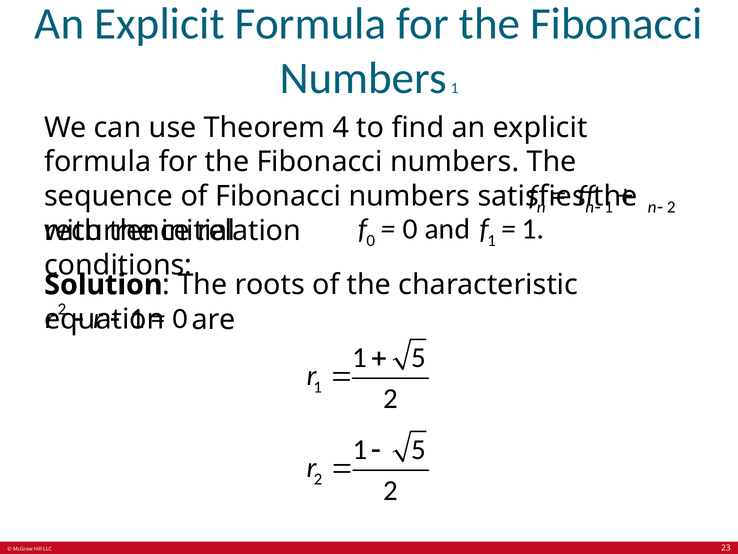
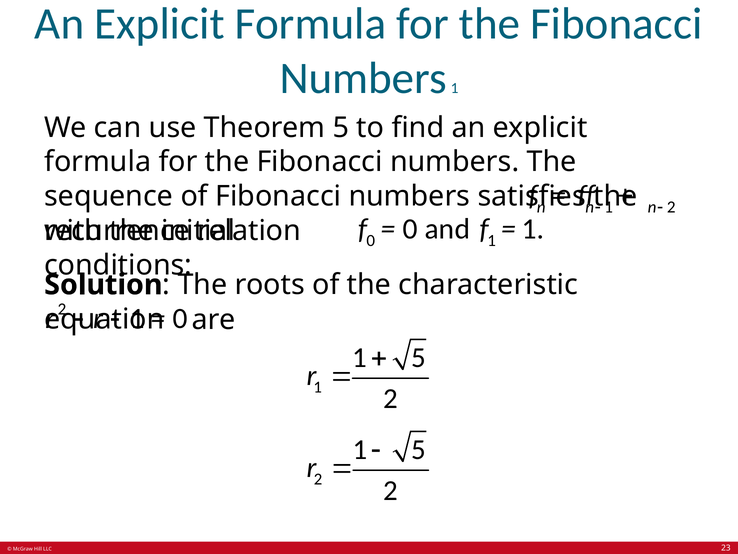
Theorem 4: 4 -> 5 (341, 127)
